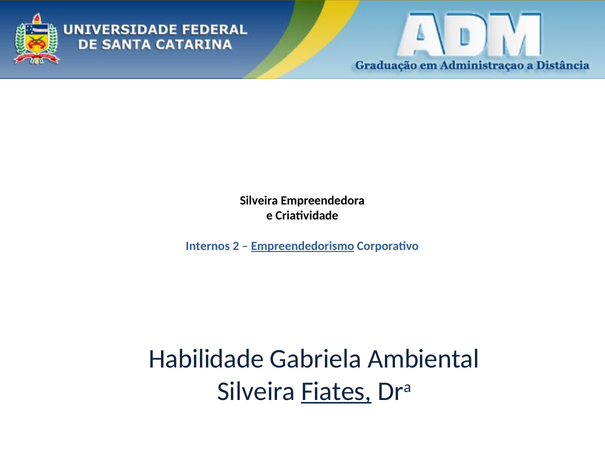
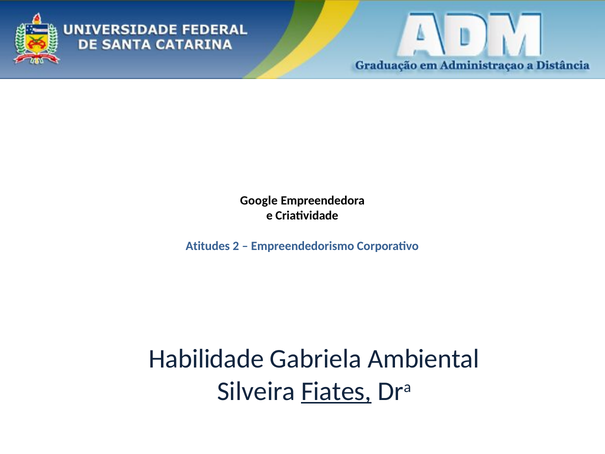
Silveira: Silveira -> Google (259, 200)
Internos: Internos -> Atitudes (208, 246)
Empreendedorismo underline: present -> none (303, 246)
